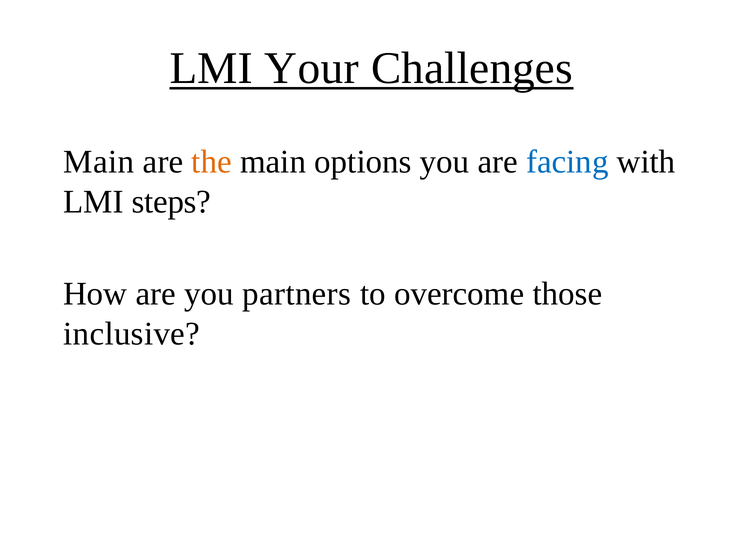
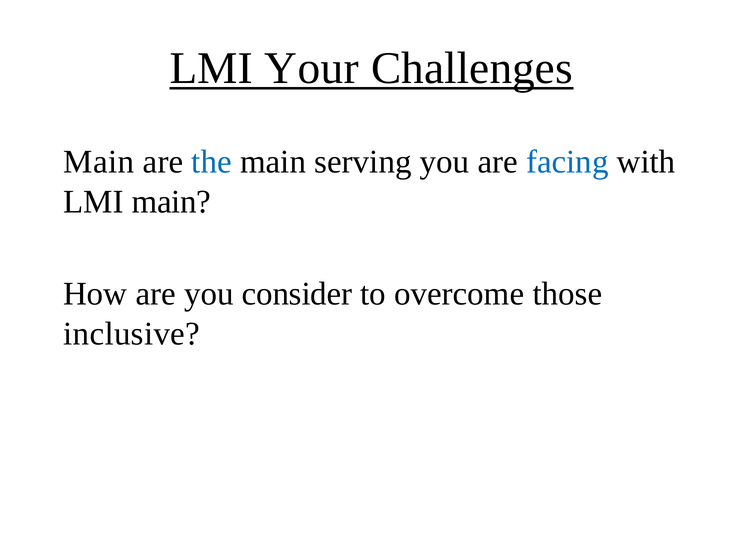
the colour: orange -> blue (212, 162)
options: options -> serving (363, 162)
LMI steps: steps -> main (171, 202)
partners: partners -> consider (297, 294)
